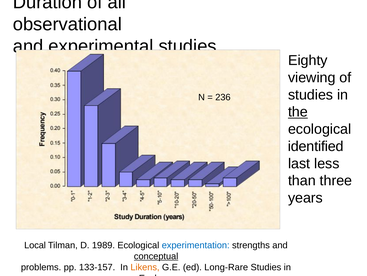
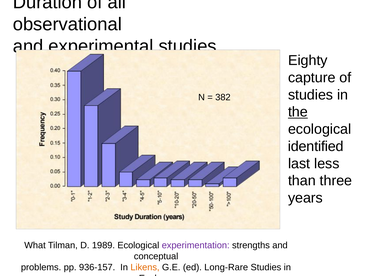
viewing: viewing -> capture (312, 77)
236: 236 -> 382 (223, 97)
Local: Local -> What (35, 245)
experimentation colour: blue -> purple (196, 245)
conceptual underline: present -> none (156, 256)
133-157: 133-157 -> 936-157 (97, 267)
